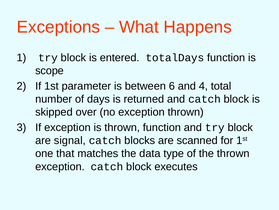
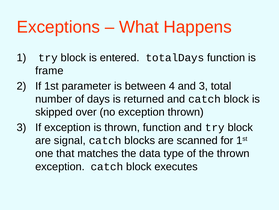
scope: scope -> frame (49, 71)
6: 6 -> 4 (172, 86)
and 4: 4 -> 3 (203, 86)
